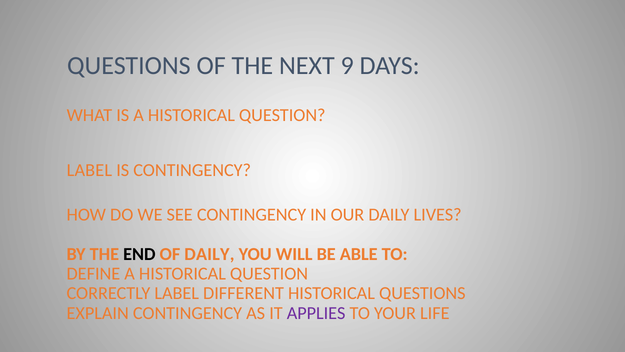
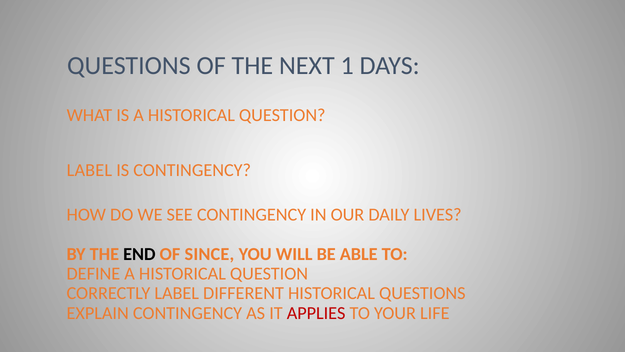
9: 9 -> 1 (347, 65)
OF DAILY: DAILY -> SINCE (209, 254)
APPLIES colour: purple -> red (316, 313)
